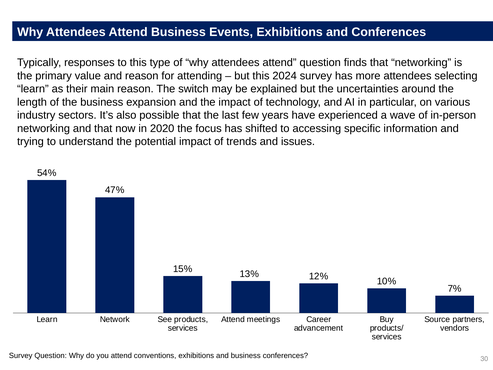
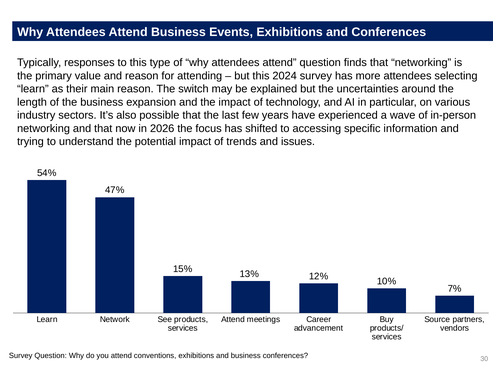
2020: 2020 -> 2026 (162, 128)
